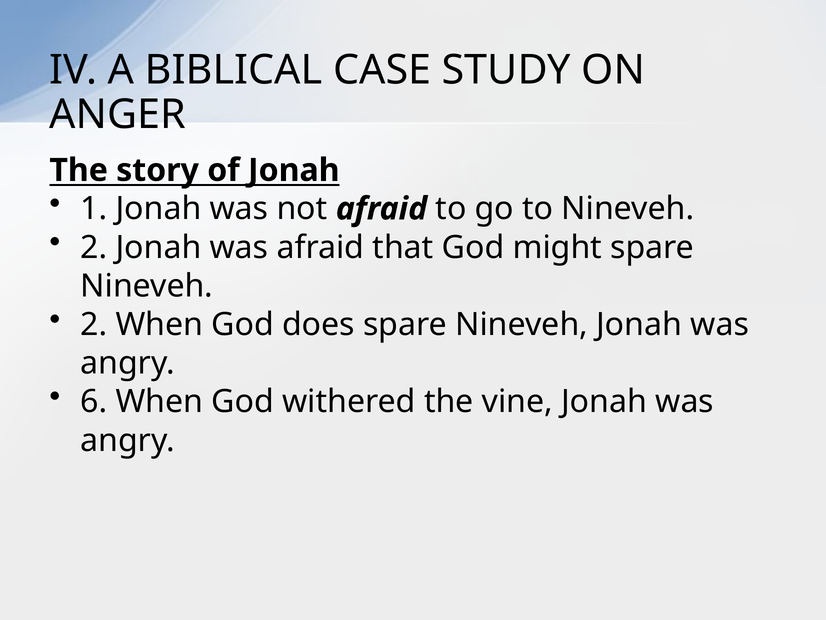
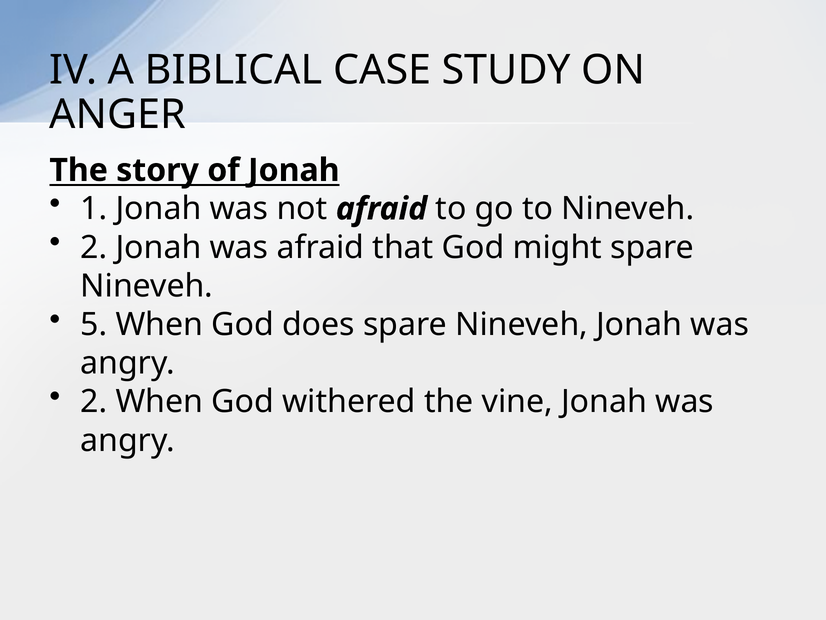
2: 2 -> 5 (94, 324)
6: 6 -> 2 (94, 402)
